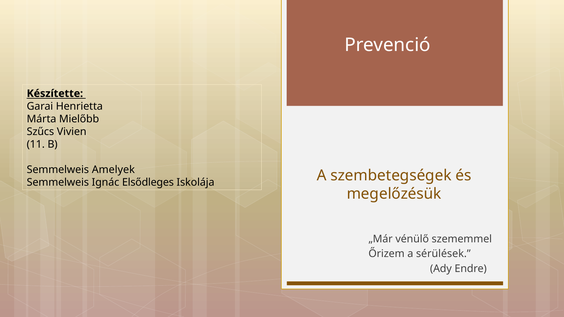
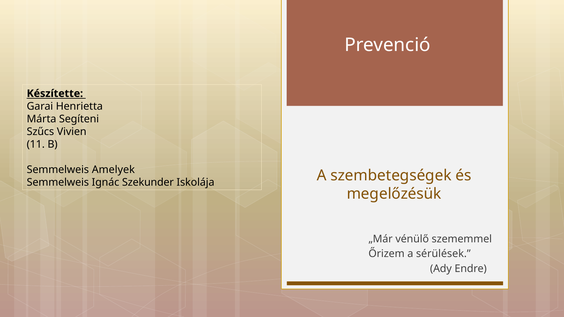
Mielőbb: Mielőbb -> Segíteni (79, 119)
Elsődleges: Elsődleges -> Szekunder (148, 182)
